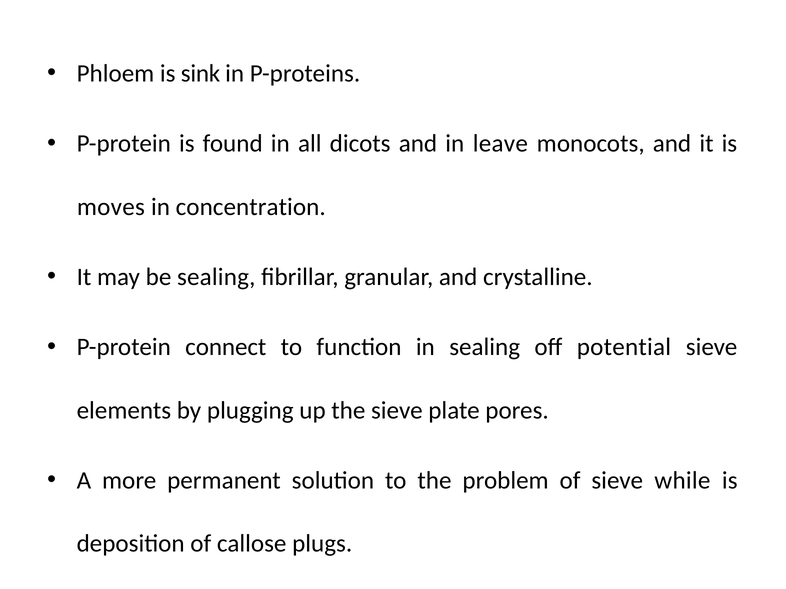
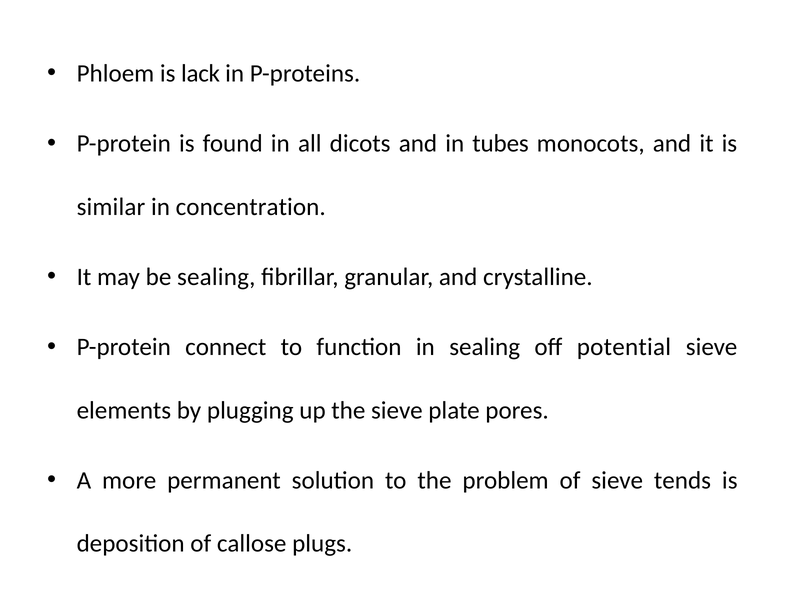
sink: sink -> lack (201, 74)
leave: leave -> tubes (501, 144)
moves: moves -> similar (111, 207)
while: while -> tends (682, 481)
